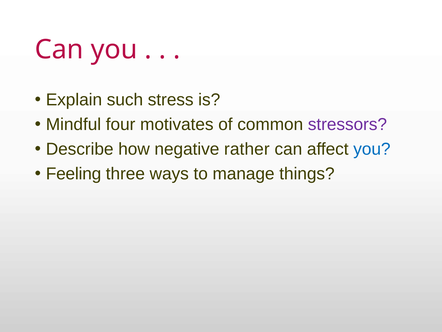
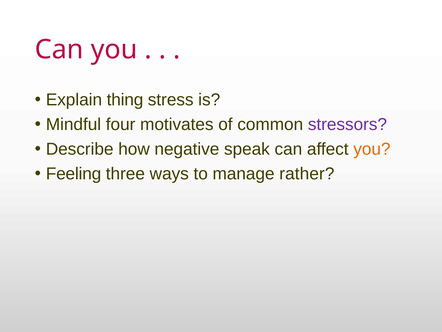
such: such -> thing (125, 100)
rather: rather -> speak (247, 149)
you colour: blue -> orange (372, 149)
things: things -> rather (307, 174)
